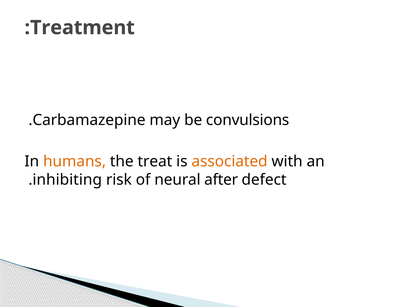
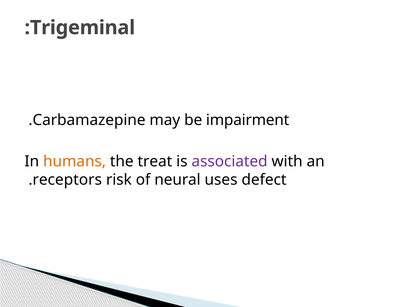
Treatment: Treatment -> Trigeminal (82, 28)
convulsions: convulsions -> impairment (248, 120)
associated colour: orange -> purple (230, 161)
inhibiting: inhibiting -> receptors (67, 180)
after: after -> uses (221, 180)
